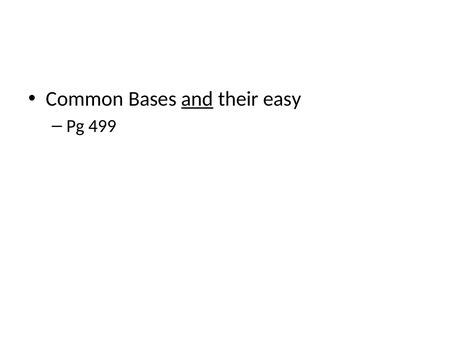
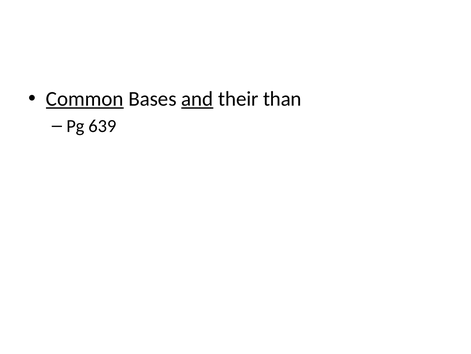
Common underline: none -> present (85, 99)
easy: easy -> than (282, 99)
499: 499 -> 639 (103, 126)
